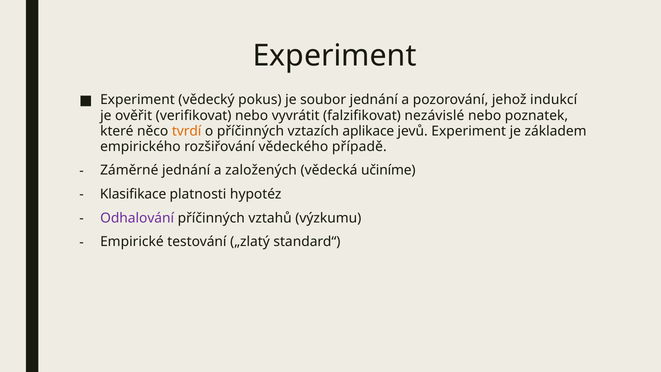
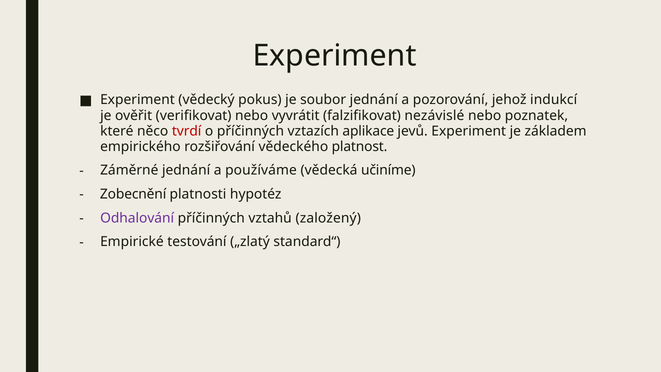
tvrdí colour: orange -> red (187, 131)
případě: případě -> platnost (360, 146)
založených: založených -> používáme (261, 170)
Klasifikace: Klasifikace -> Zobecnění (133, 194)
výzkumu: výzkumu -> založený (328, 218)
